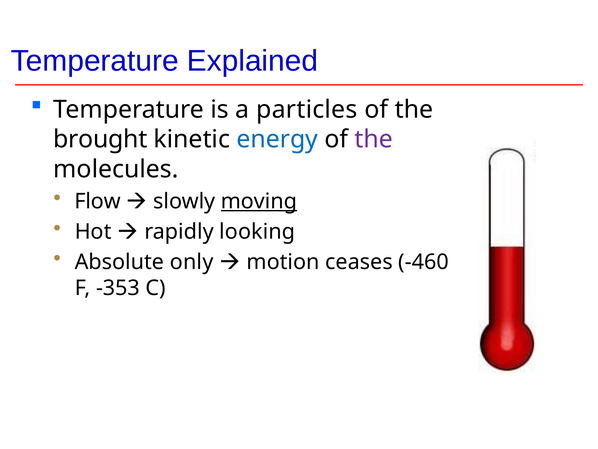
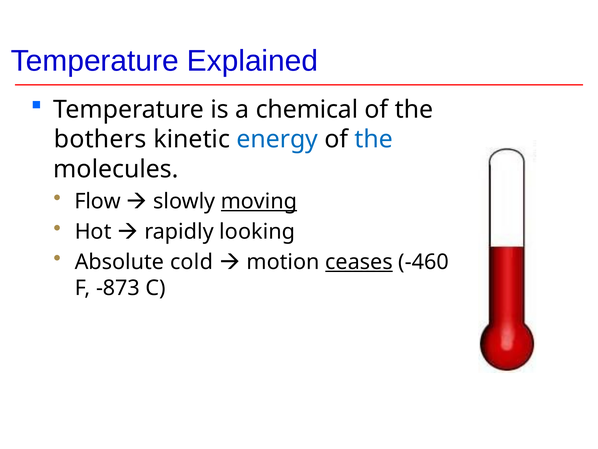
particles: particles -> chemical (307, 109)
brought: brought -> bothers (100, 139)
the colour: purple -> blue (374, 139)
only: only -> cold (192, 262)
ceases underline: none -> present (359, 262)
-353: -353 -> -873 (118, 288)
